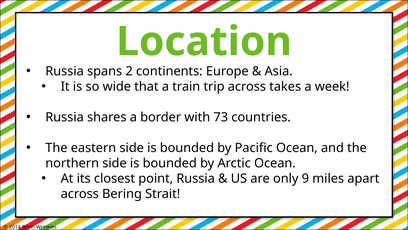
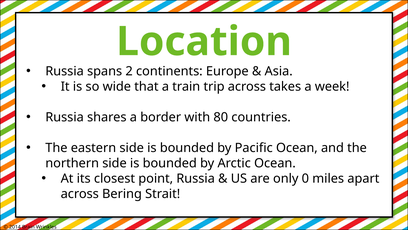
73: 73 -> 80 (221, 117)
9: 9 -> 0 (305, 178)
